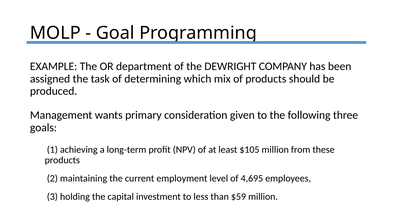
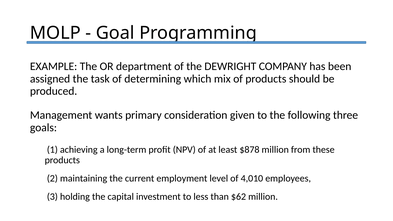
$105: $105 -> $878 (249, 150)
4,695: 4,695 -> 4,010 (252, 178)
$59: $59 -> $62 (239, 197)
